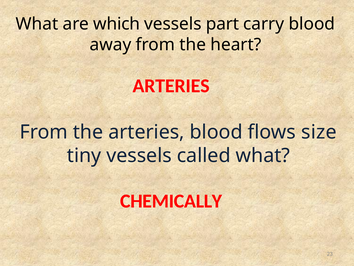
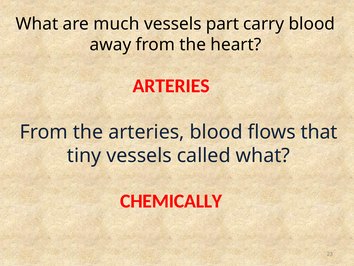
which: which -> much (116, 24)
size: size -> that (319, 132)
